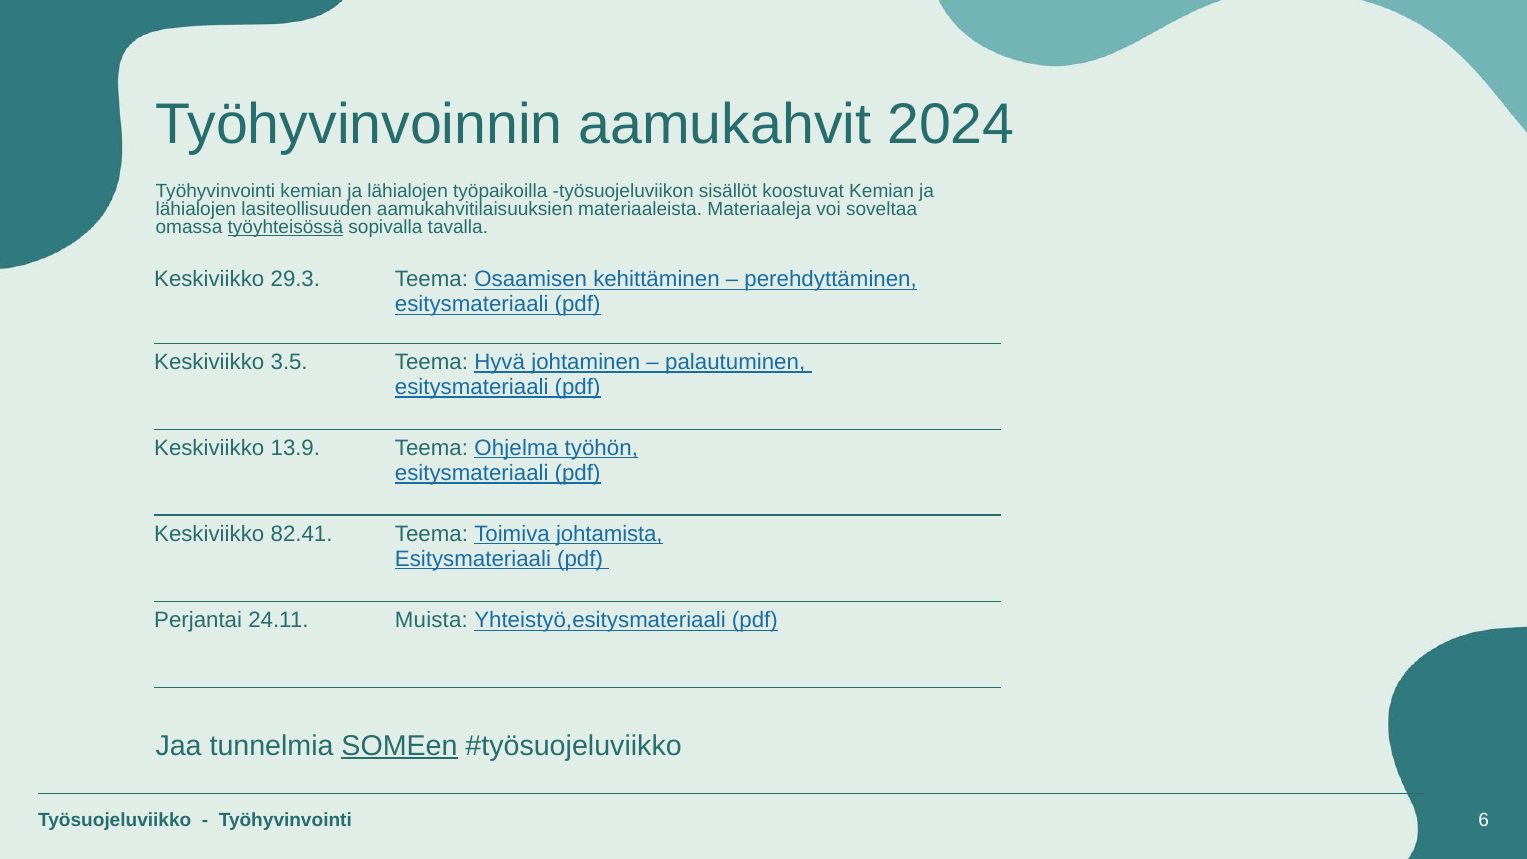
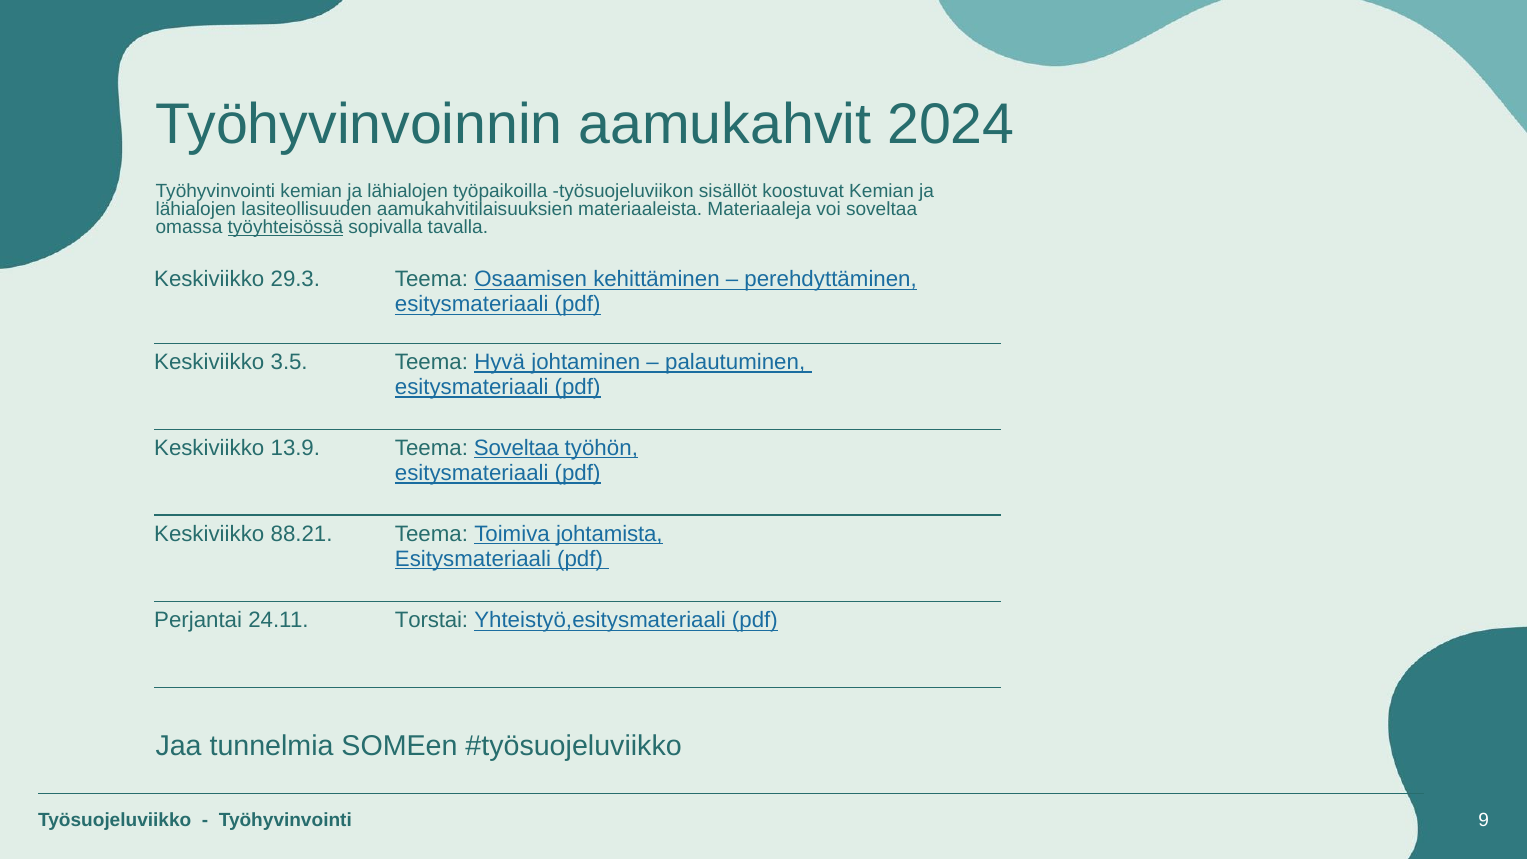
Teema Ohjelma: Ohjelma -> Soveltaa (517, 448)
82.41: 82.41 -> 88.21 (302, 534)
Muista: Muista -> Torstai (432, 620)
SOMEen underline: present -> none (400, 746)
6: 6 -> 9 (1484, 820)
